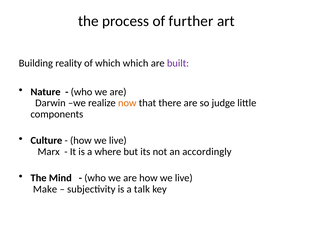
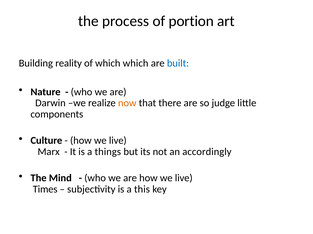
further: further -> portion (191, 21)
built colour: purple -> blue (178, 63)
where: where -> things (108, 152)
Make: Make -> Times (45, 190)
talk: talk -> this (142, 190)
